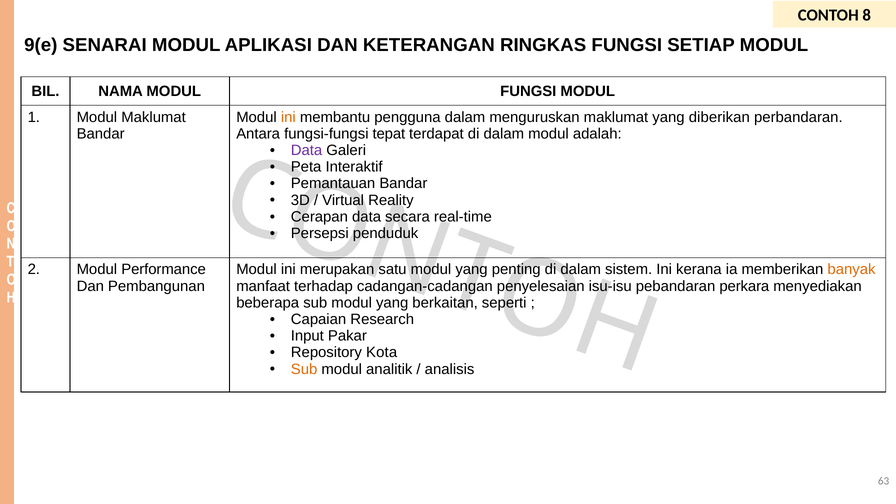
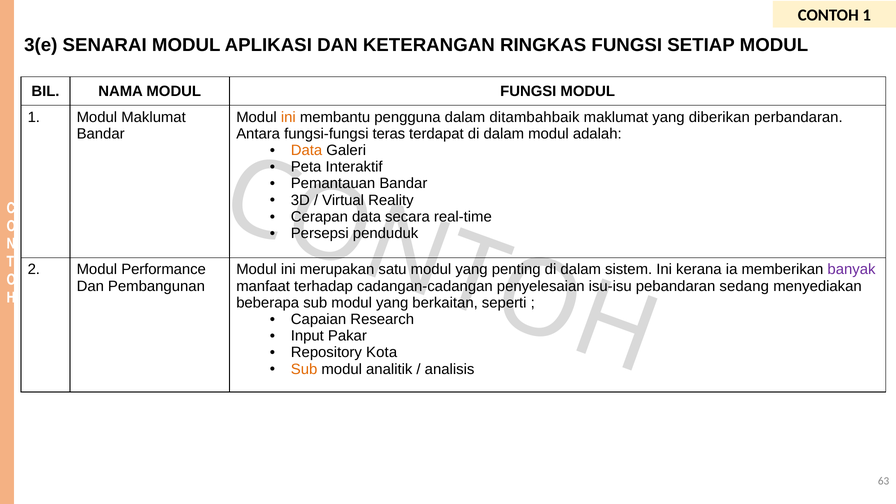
CONTOH 8: 8 -> 1 (867, 15)
9(e: 9(e -> 3(e (41, 45)
menguruskan: menguruskan -> ditambahbaik (534, 117)
tepat: tepat -> teras (389, 134)
Data colour: purple -> orange (307, 150)
banyak colour: orange -> purple (852, 270)
perkara: perkara -> sedang (744, 286)
